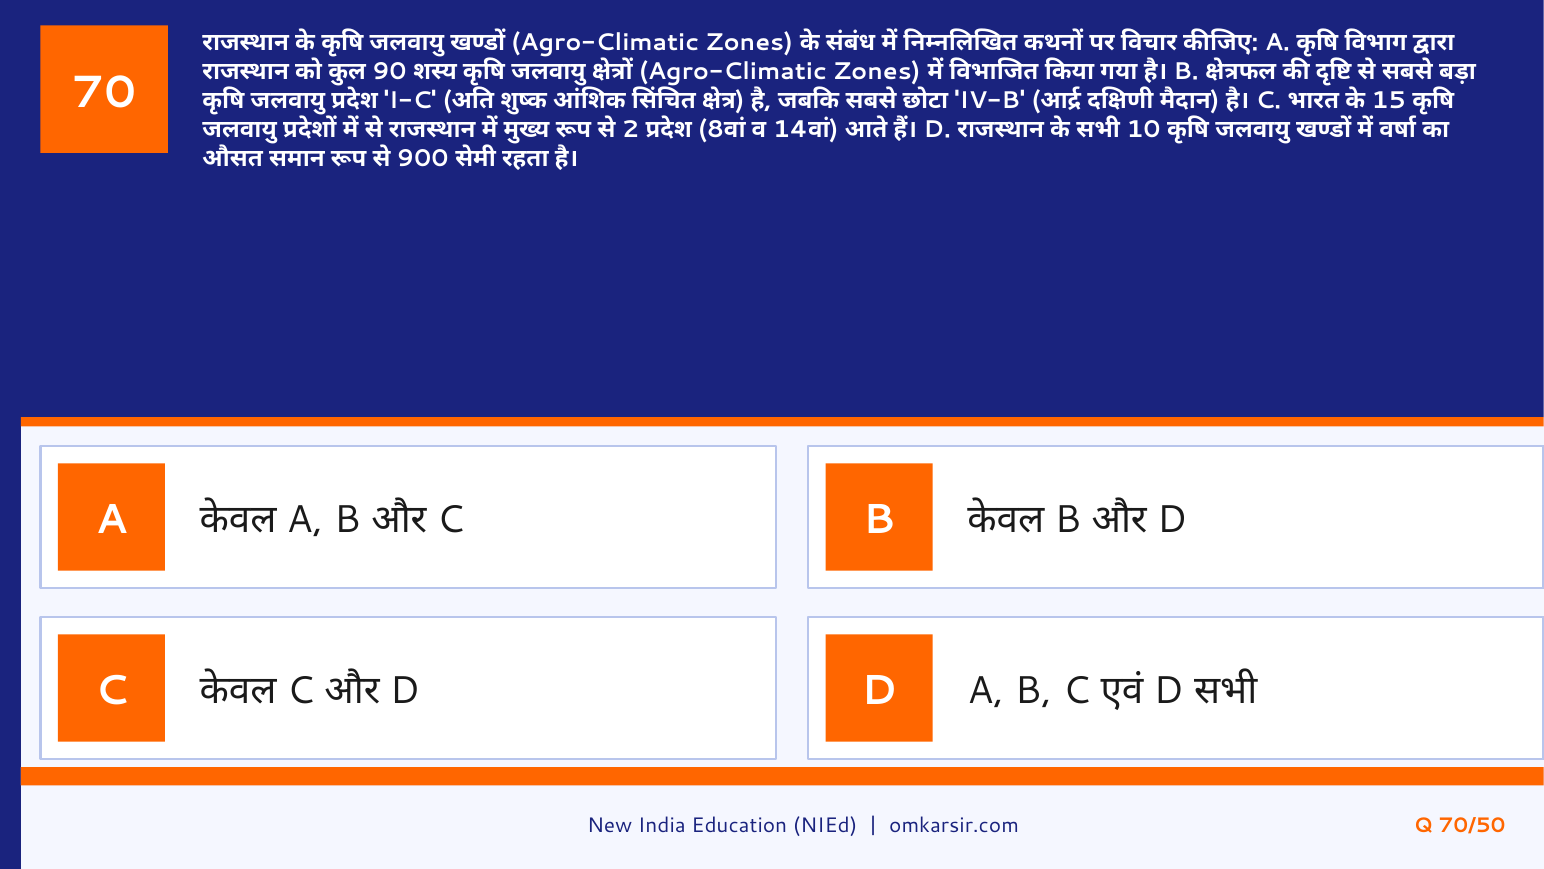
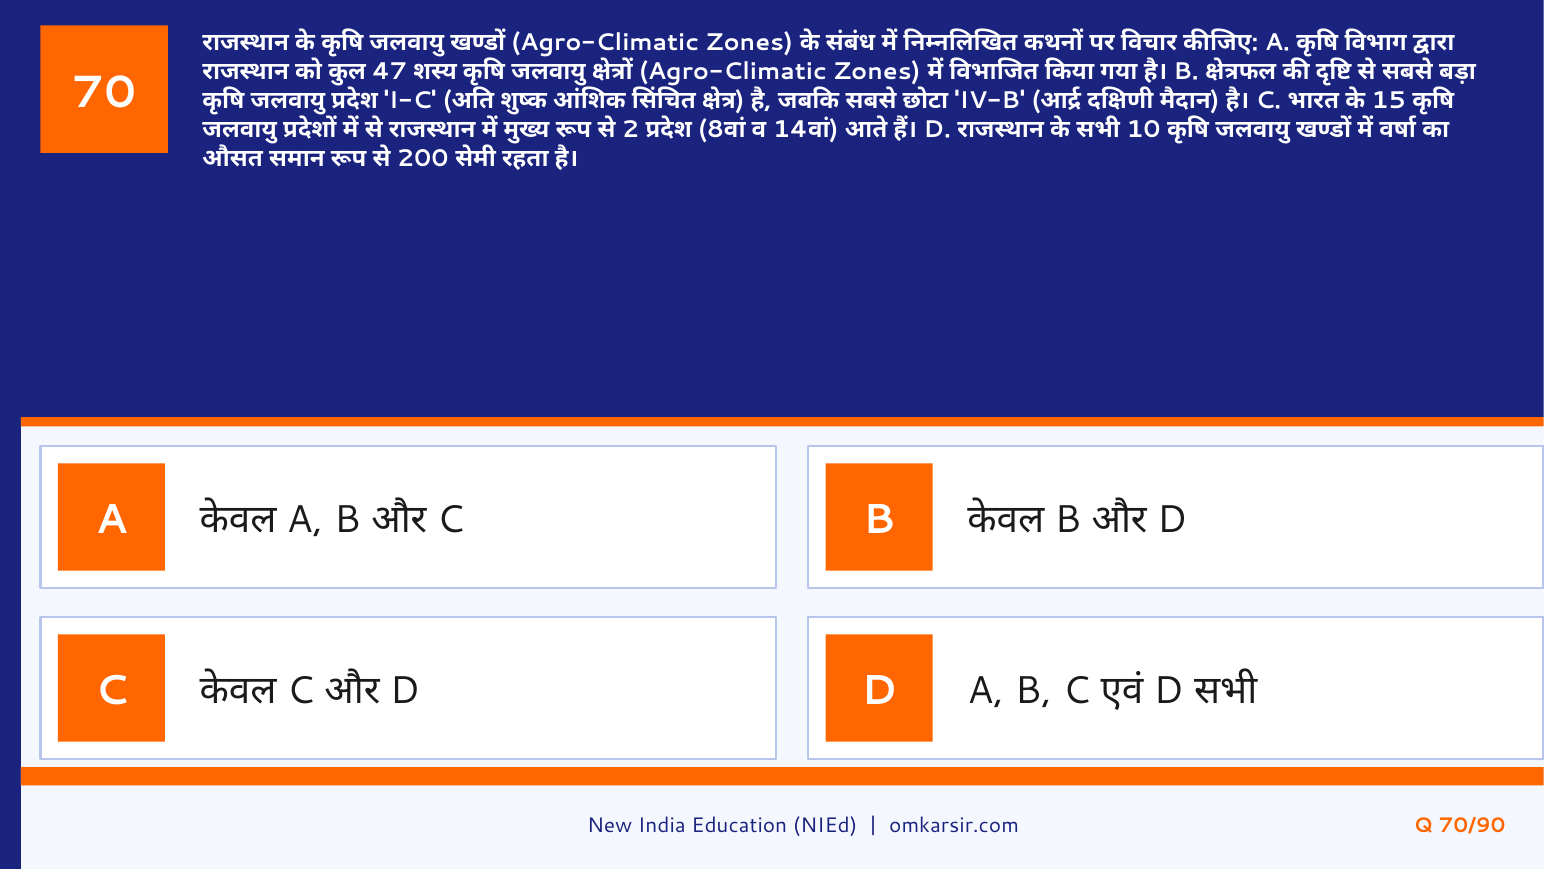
90: 90 -> 47 (390, 72)
900: 900 -> 200 (423, 158)
70/50: 70/50 -> 70/90 (1472, 825)
